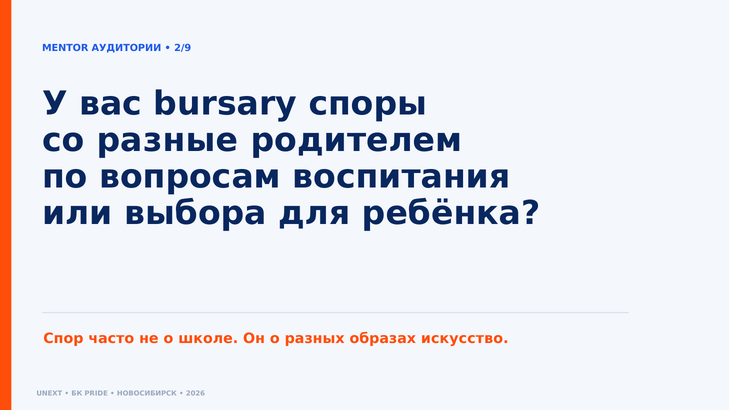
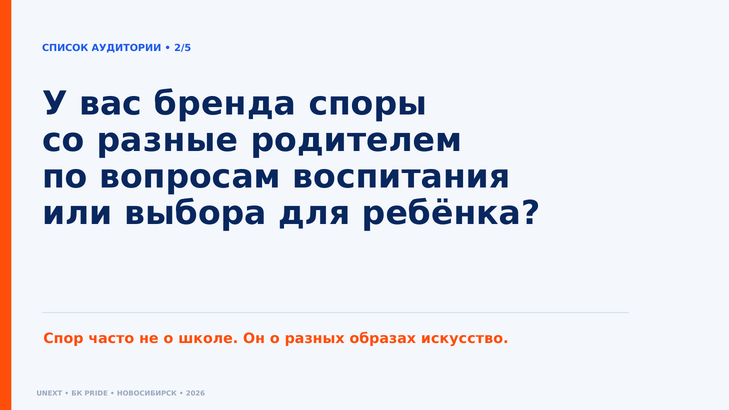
MENTOR: MENTOR -> СПИСОК (65, 48)
2/9: 2/9 -> 2/5 (183, 48)
bursary: bursary -> бренда (225, 104)
